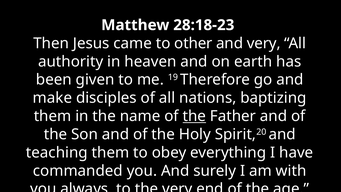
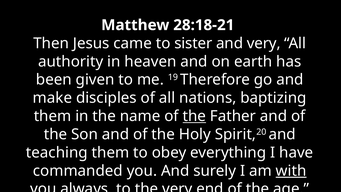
28:18-23: 28:18-23 -> 28:18-21 (204, 25)
other: other -> sister (193, 43)
with underline: none -> present (291, 171)
